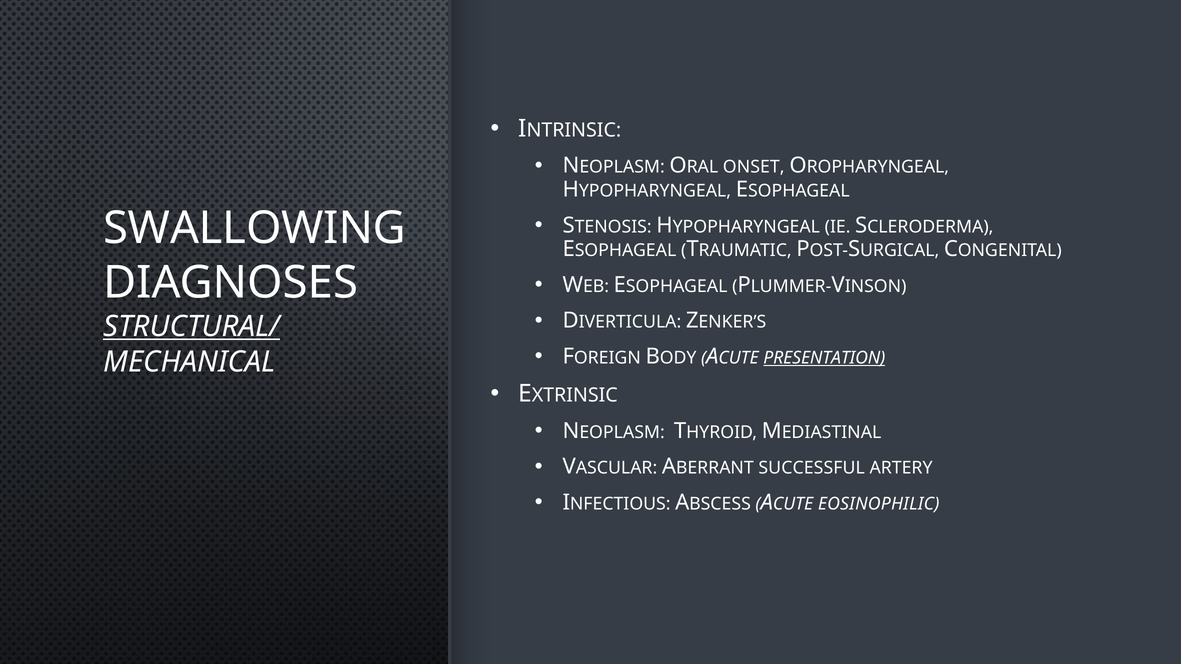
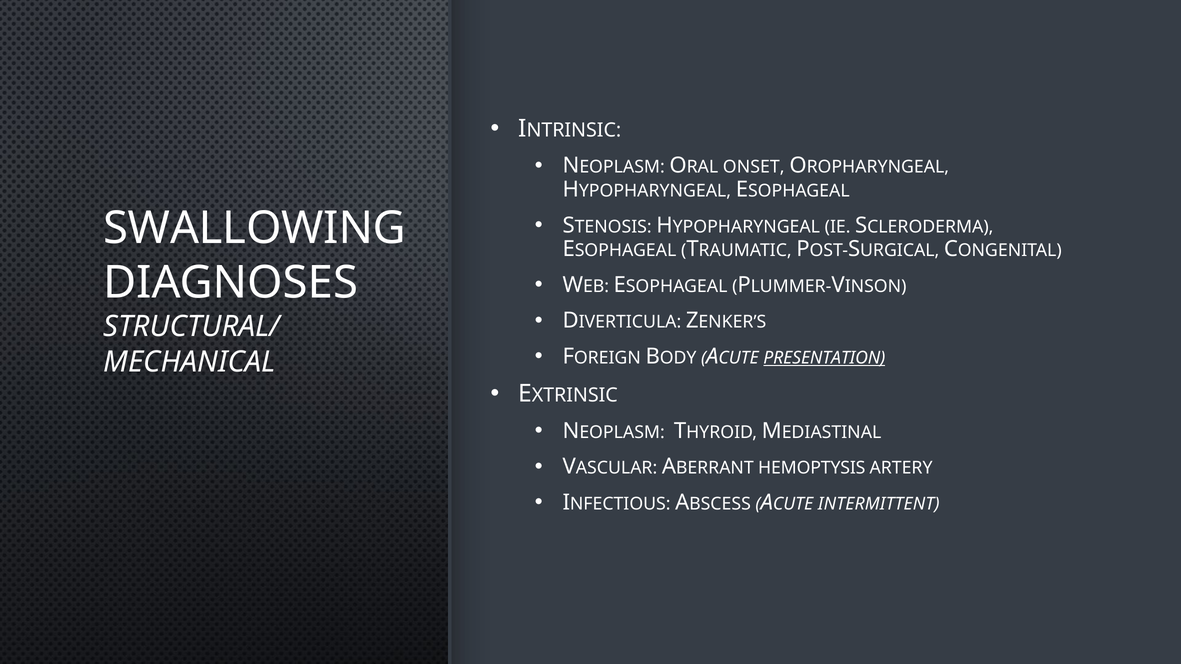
STRUCTURAL/ underline: present -> none (192, 327)
SUCCESSFUL: SUCCESSFUL -> HEMOPTYSIS (812, 468)
EOSINOPHILIC: EOSINOPHILIC -> INTERMITTENT (879, 504)
